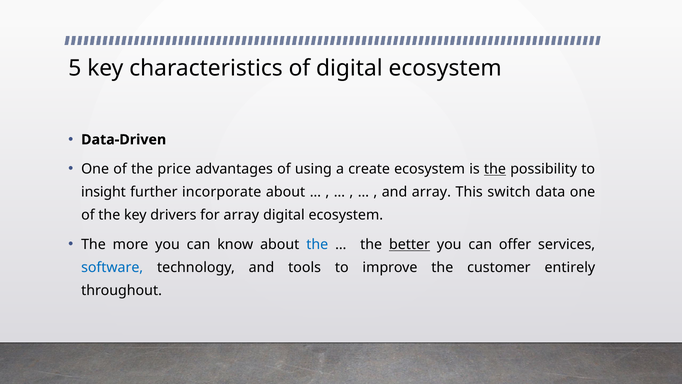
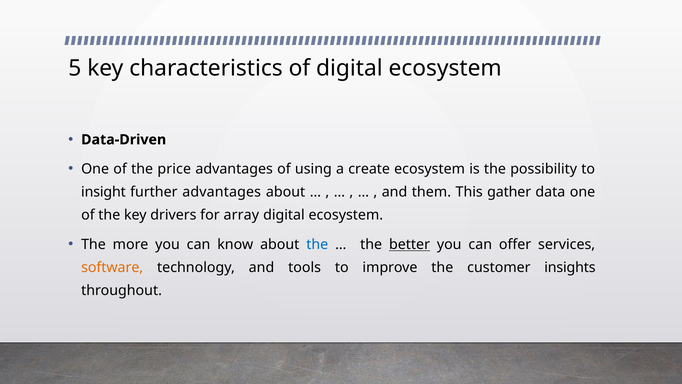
the underline: present -> none (495, 169)
further incorporate: incorporate -> advantages (222, 192)
and array: array -> them (431, 192)
switch: switch -> gather (509, 192)
software colour: blue -> orange (112, 267)
entirely: entirely -> insights (570, 267)
